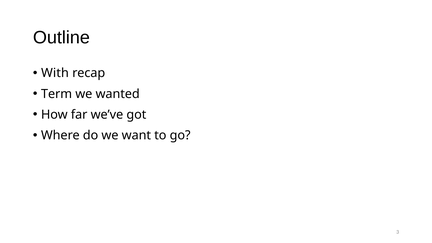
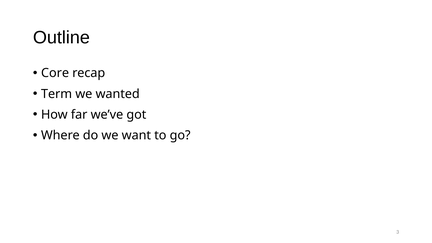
With: With -> Core (55, 73)
